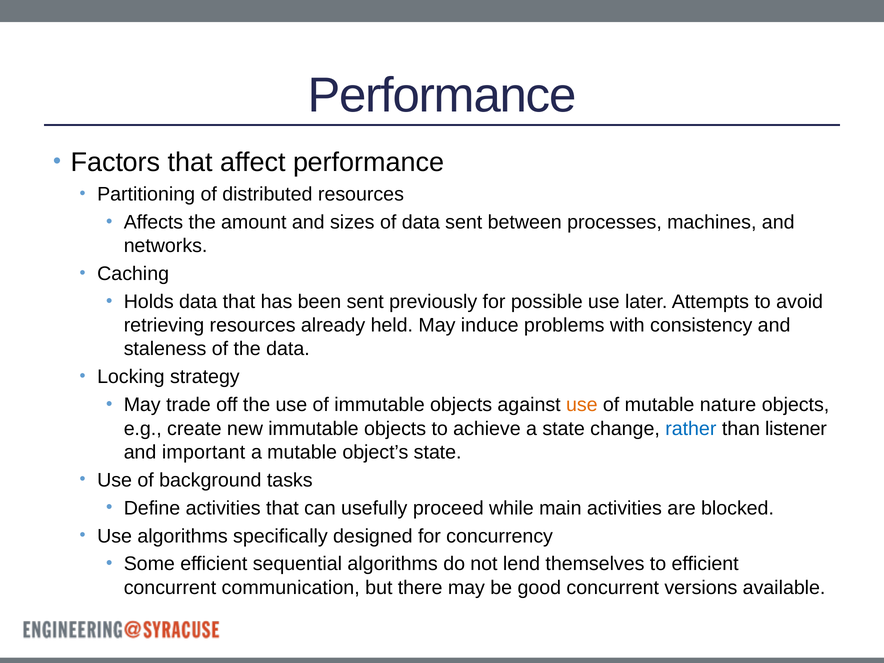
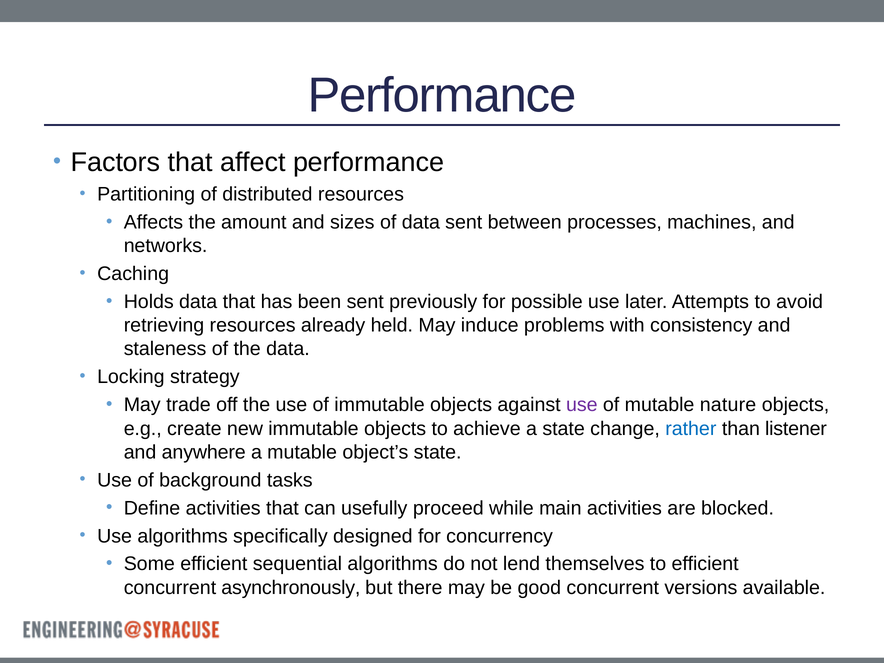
use colour: orange -> purple (582, 405)
important: important -> anywhere (204, 452)
communication: communication -> asynchronously (291, 588)
